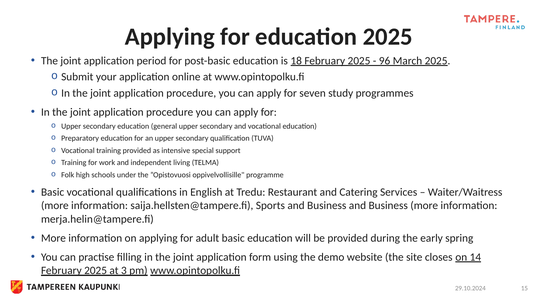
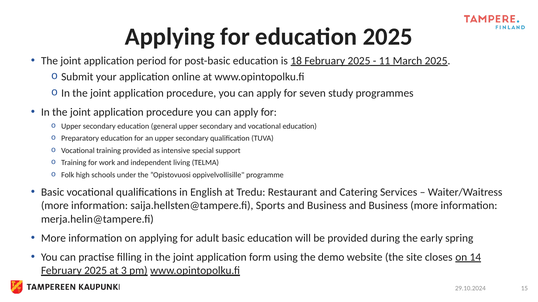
96: 96 -> 11 (385, 61)
